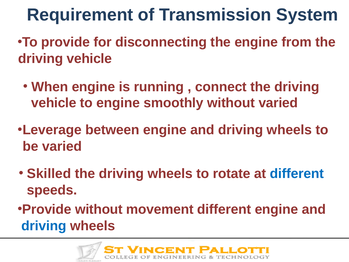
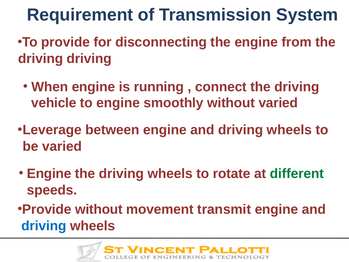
vehicle: vehicle -> driving (89, 59)
Skilled: Skilled -> Engine (49, 173)
different colour: blue -> green (297, 173)
movement different: different -> transmit (224, 209)
